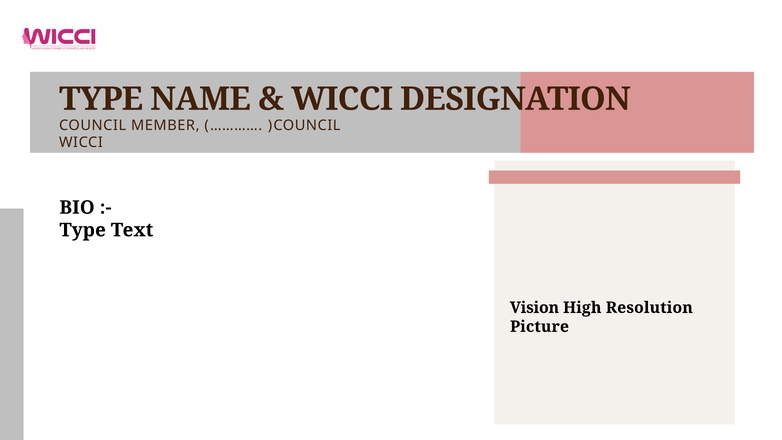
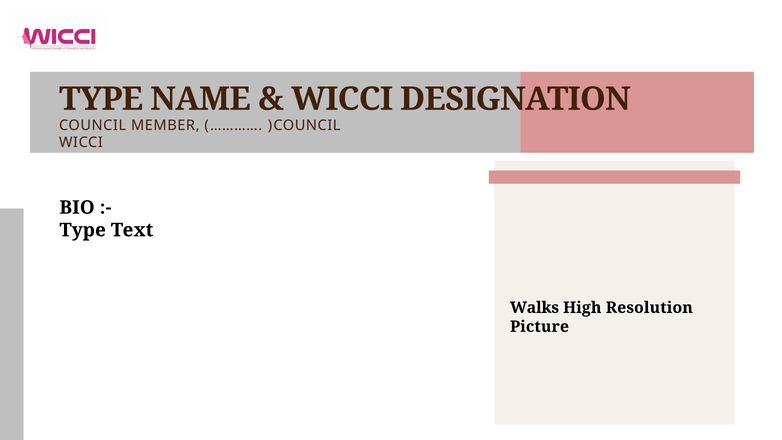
Vision: Vision -> Walks (534, 308)
